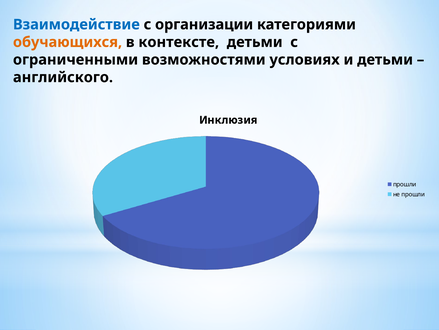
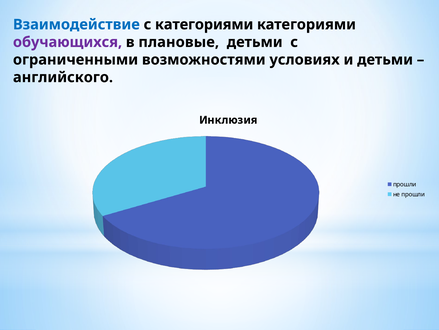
с организации: организации -> категориями (204, 24)
обучающихся colour: orange -> purple (68, 42)
контексте: контексте -> плановые (179, 42)
